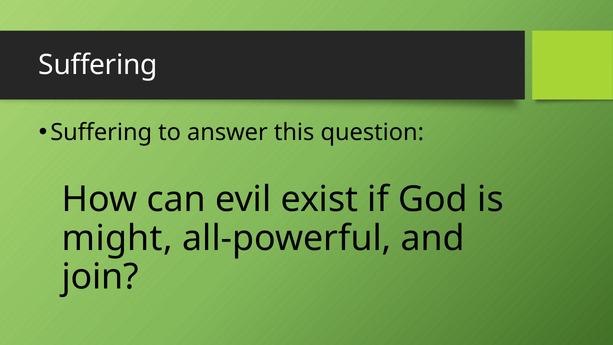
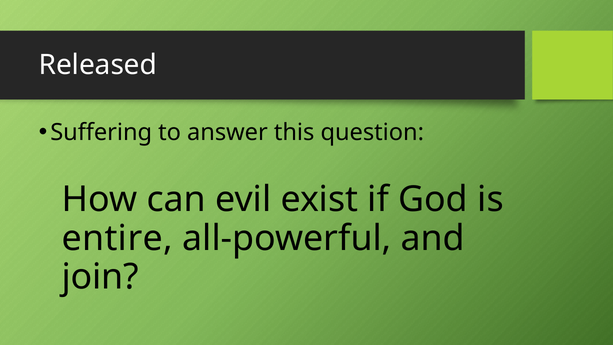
Suffering: Suffering -> Released (98, 65)
might: might -> entire (117, 238)
